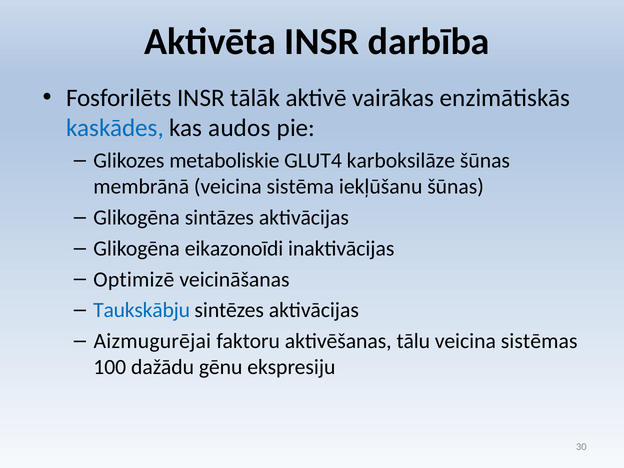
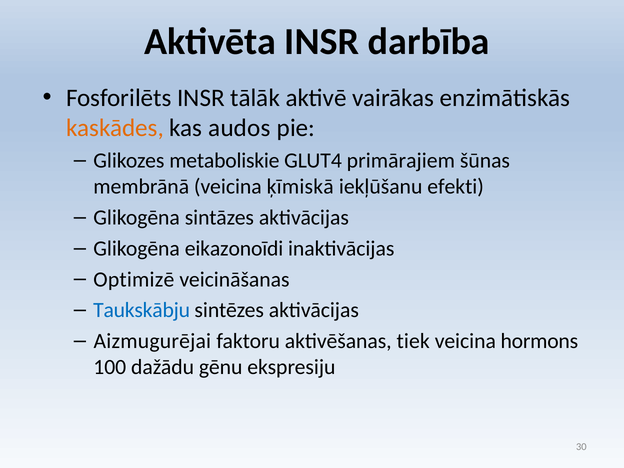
kaskādes colour: blue -> orange (115, 128)
karboksilāze: karboksilāze -> primārajiem (401, 161)
sistēma: sistēma -> ķīmiskā (300, 187)
iekļūšanu šūnas: šūnas -> efekti (456, 187)
tālu: tālu -> tiek (413, 341)
sistēmas: sistēmas -> hormons (539, 341)
